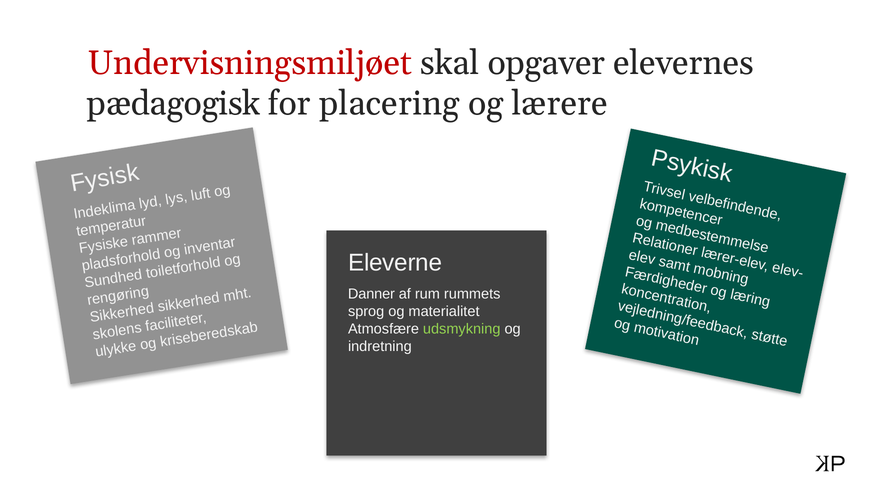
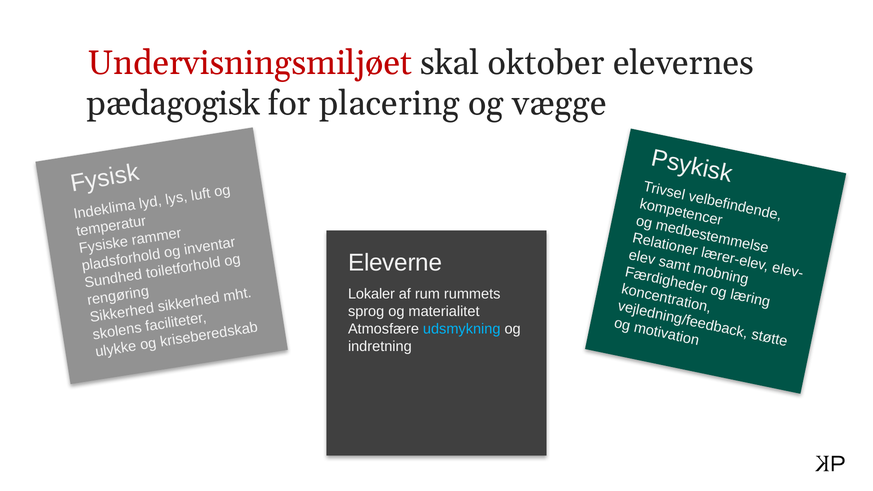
opgaver: opgaver -> oktober (546, 63)
lærere: lærere -> vægge (559, 104)
Danner: Danner -> Lokaler (371, 294)
udsmykning colour: light green -> light blue (462, 329)
